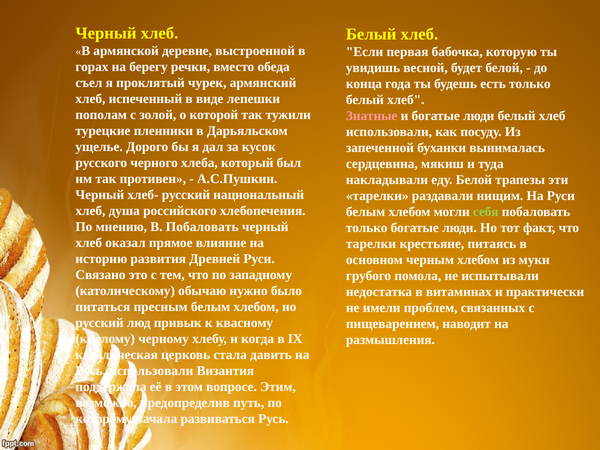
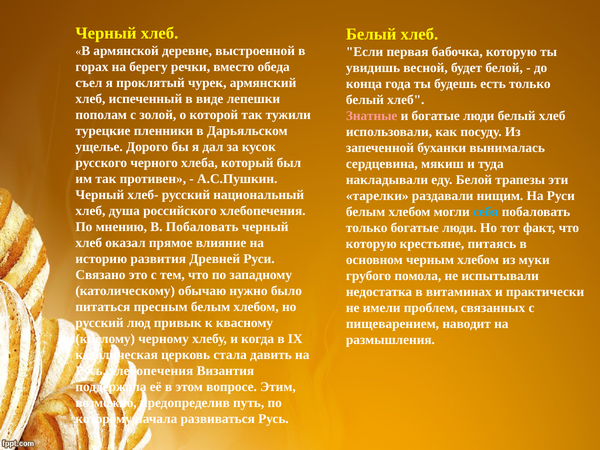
себя colour: light green -> light blue (486, 212)
тарелки: тарелки -> которую (371, 244)
Русь использовали: использовали -> хлебопечения (151, 371)
